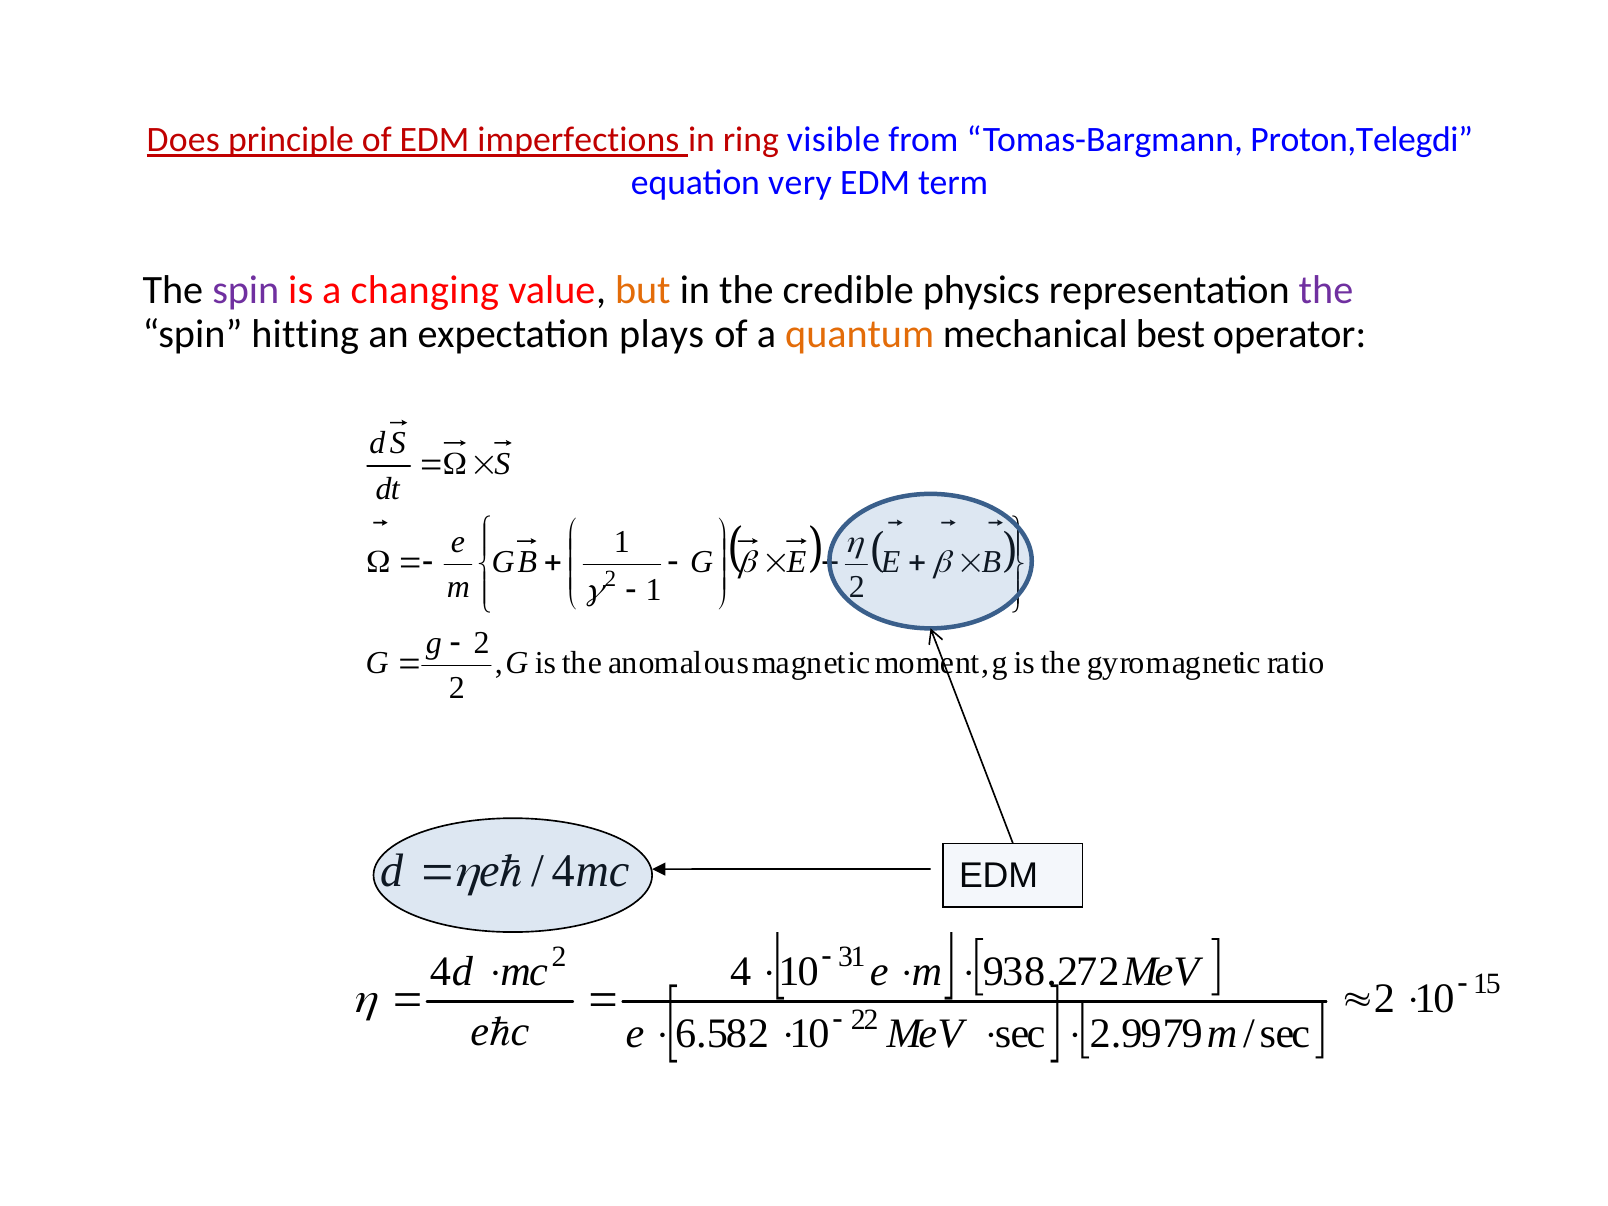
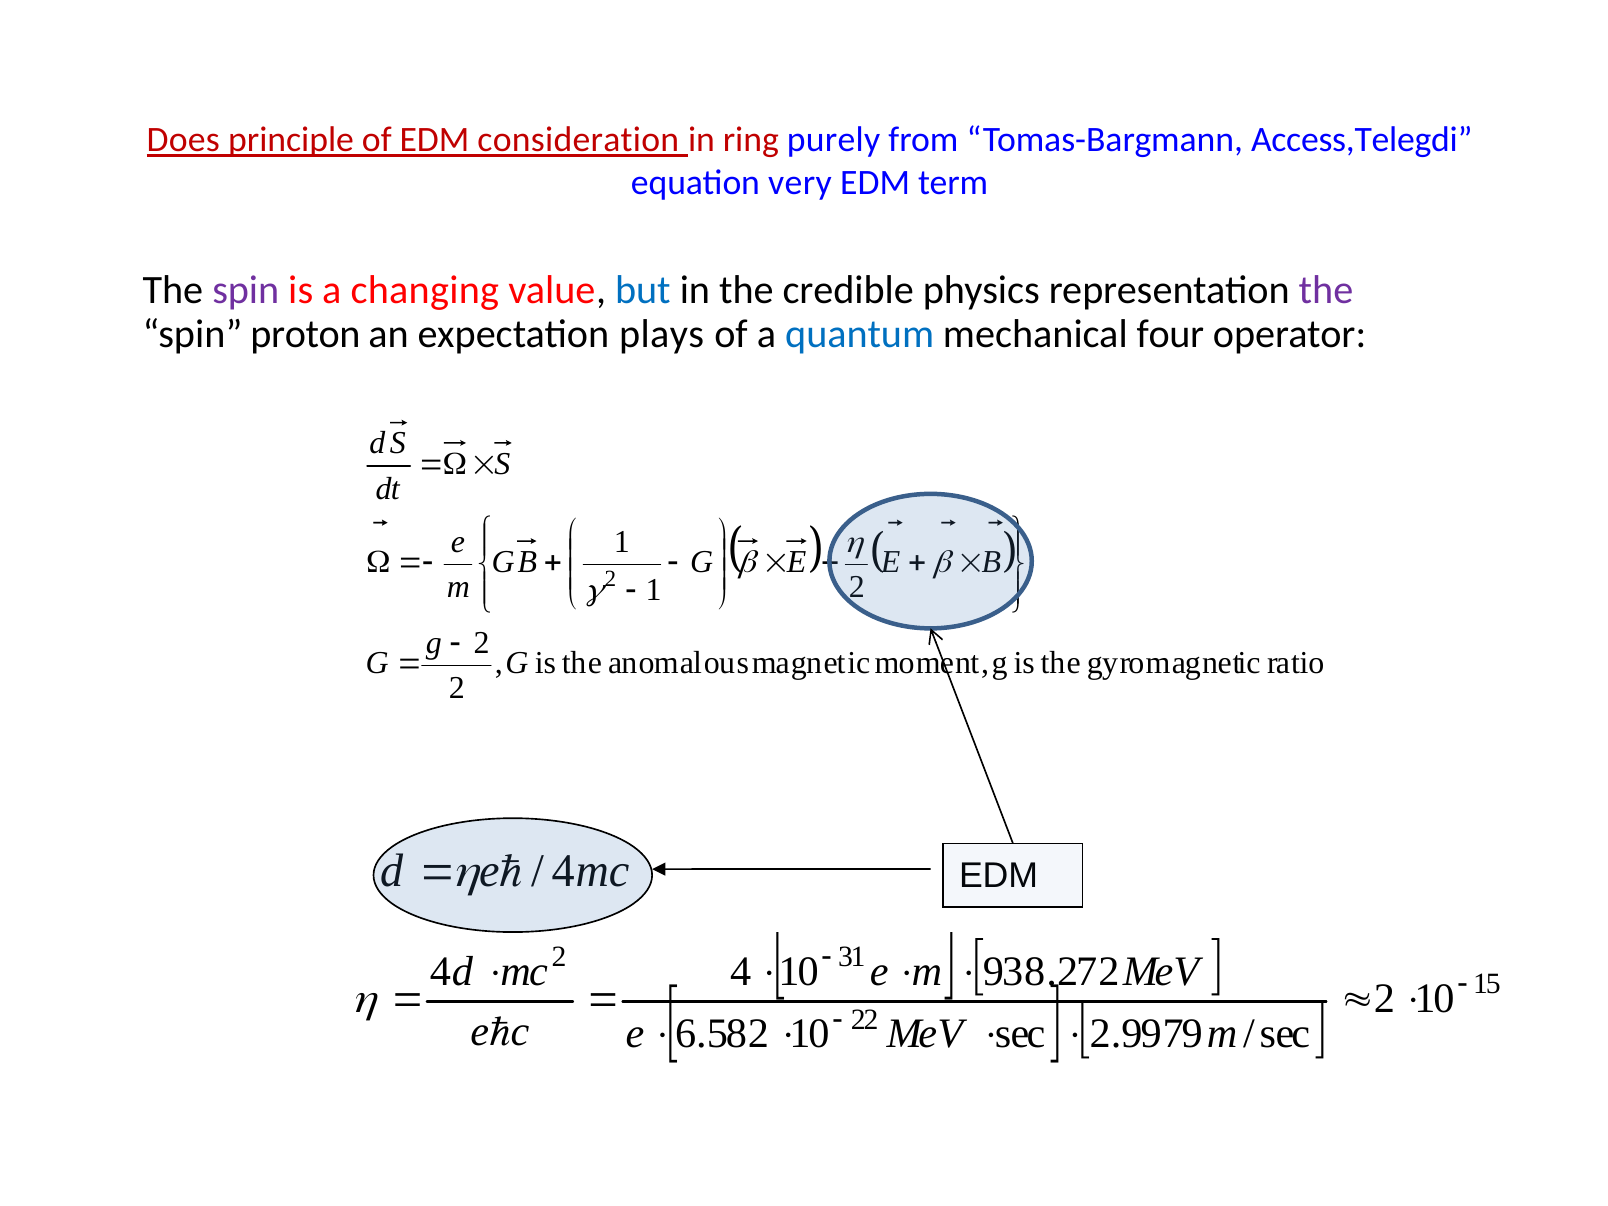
imperfections: imperfections -> consideration (578, 140)
visible: visible -> purely (834, 140)
Proton,Telegdi: Proton,Telegdi -> Access,Telegdi (1362, 140)
but colour: orange -> blue (643, 291)
hitting: hitting -> proton (305, 334)
quantum colour: orange -> blue (860, 334)
best: best -> four (1170, 334)
